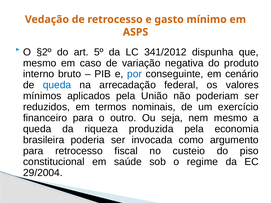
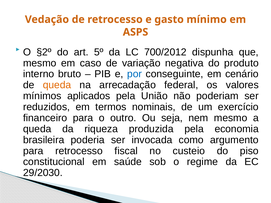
341/2012: 341/2012 -> 700/2012 (165, 52)
queda colour: blue -> orange (57, 85)
29/2004: 29/2004 -> 29/2030 (43, 173)
